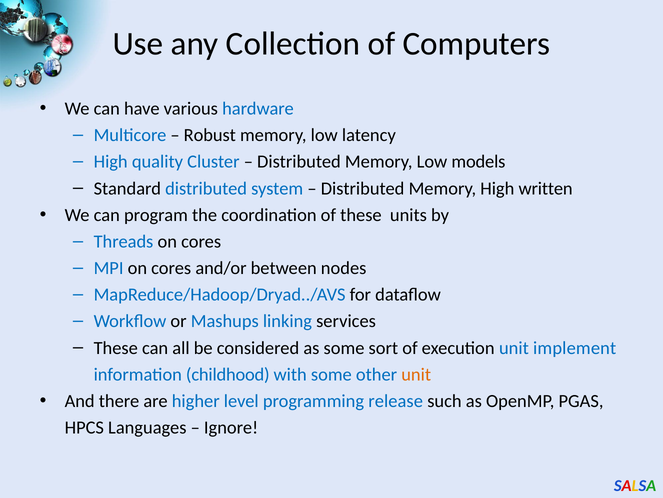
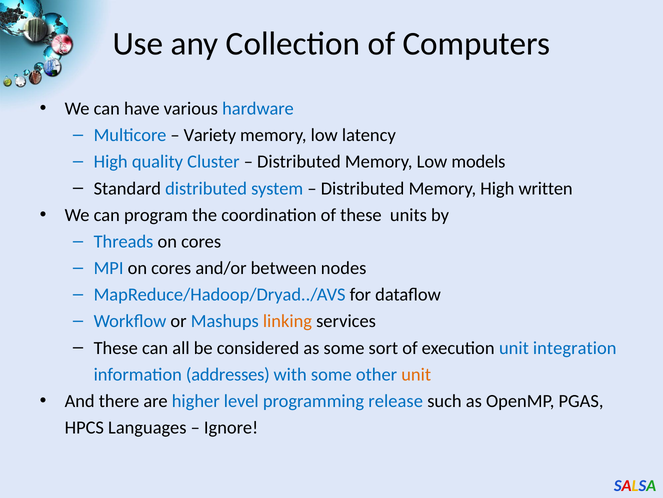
Robust: Robust -> Variety (210, 135)
linking colour: blue -> orange (287, 321)
implement: implement -> integration (575, 347)
childhood: childhood -> addresses (228, 374)
